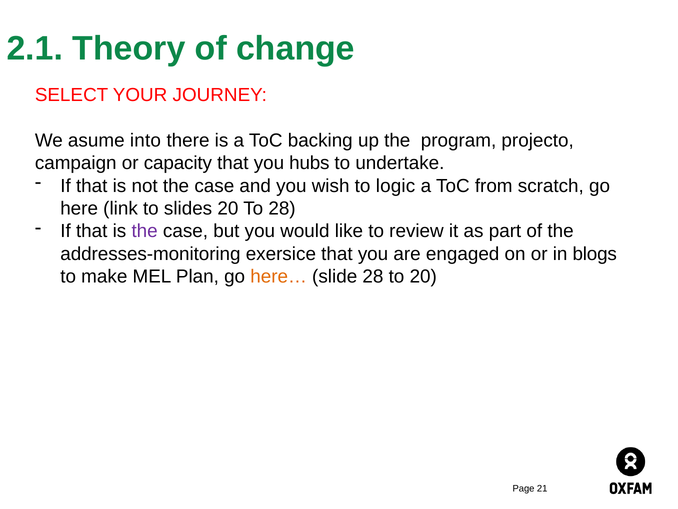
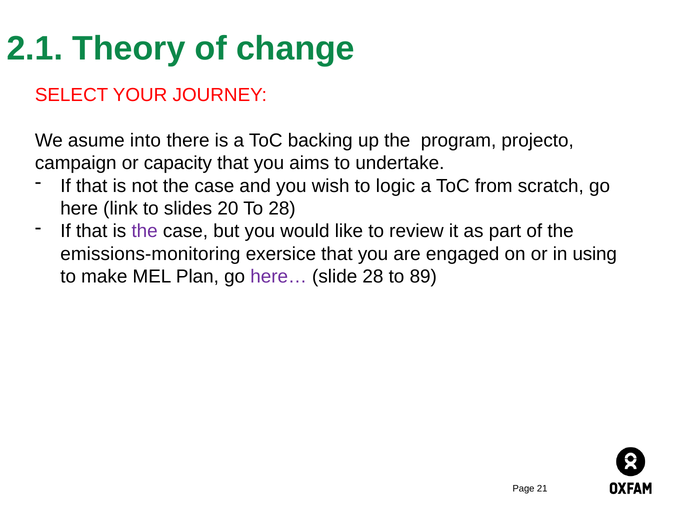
hubs: hubs -> aims (309, 163)
addresses-monitoring: addresses-monitoring -> emissions-monitoring (150, 254)
blogs: blogs -> using (595, 254)
here… colour: orange -> purple (279, 276)
to 20: 20 -> 89 (423, 276)
